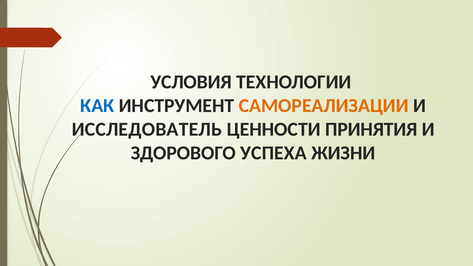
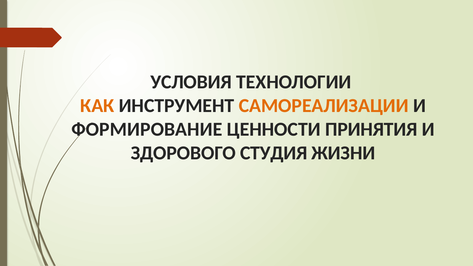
КАК colour: blue -> orange (97, 106)
ИССЛЕДОВАТЕЛЬ: ИССЛЕДОВАТЕЛЬ -> ФОРМИРОВАНИЕ (147, 129)
УСПЕХА: УСПЕХА -> СТУДИЯ (274, 153)
